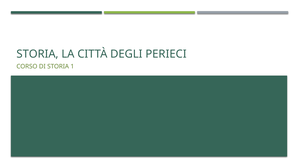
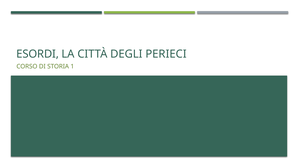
STORIA: STORIA -> ESORDI (38, 54)
